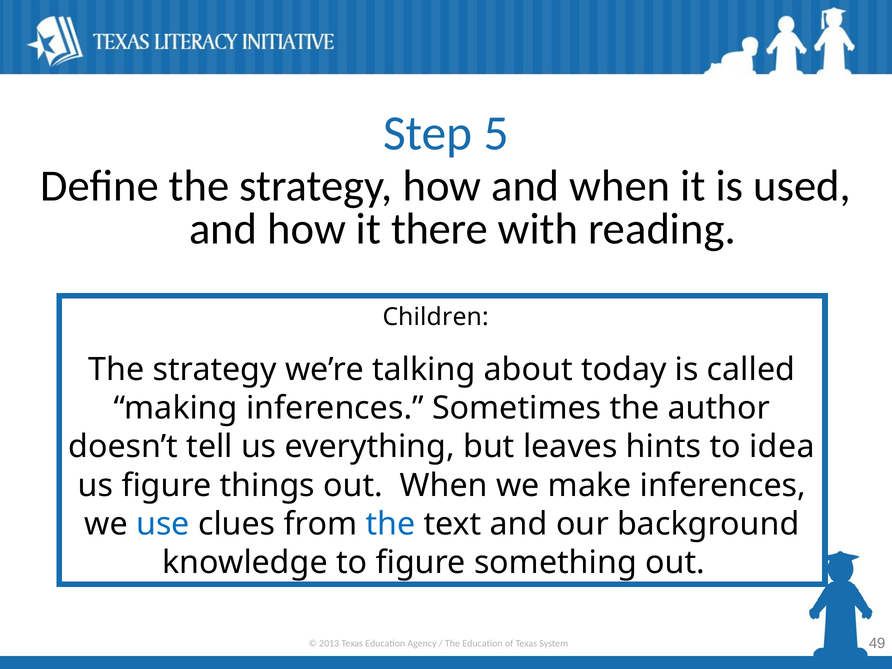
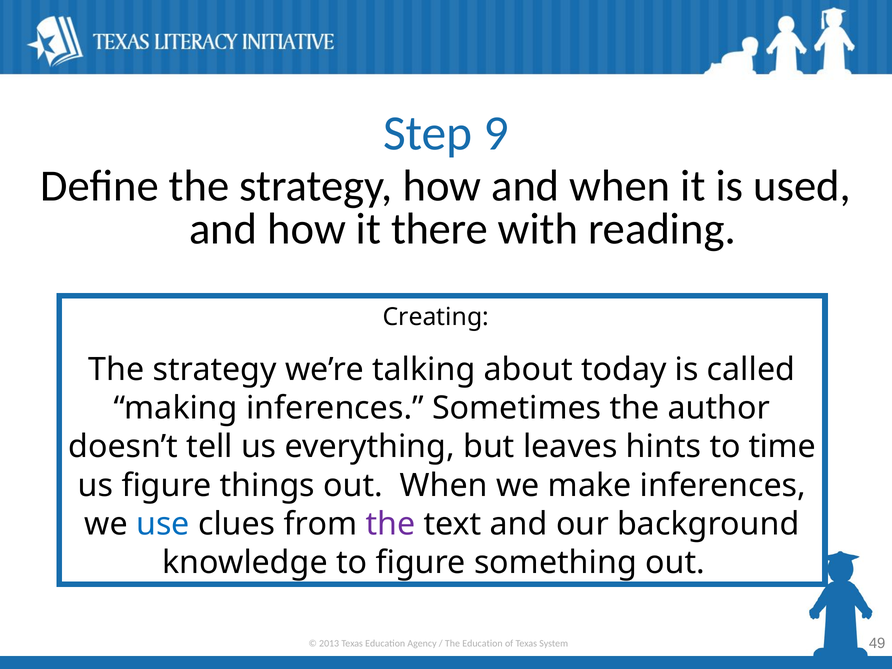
5: 5 -> 9 (496, 134)
Children: Children -> Creating (436, 317)
idea: idea -> time (782, 447)
the colour: blue -> purple (390, 524)
